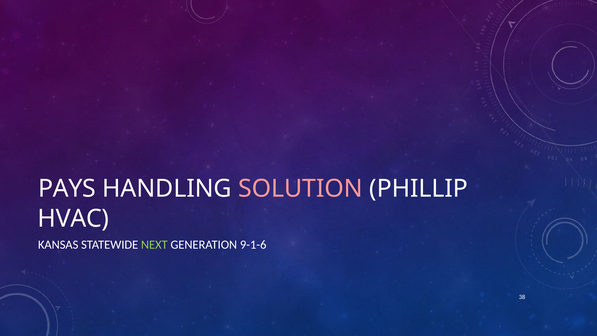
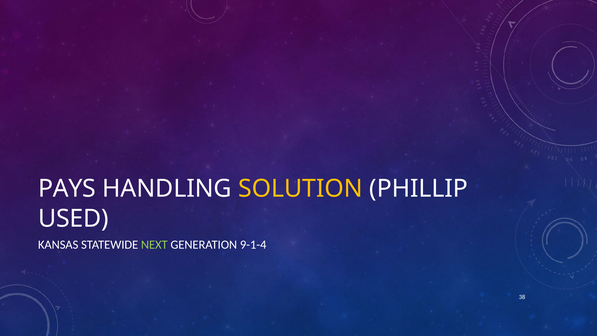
SOLUTION colour: pink -> yellow (300, 189)
HVAC: HVAC -> USED (73, 219)
9-1-6: 9-1-6 -> 9-1-4 (253, 245)
